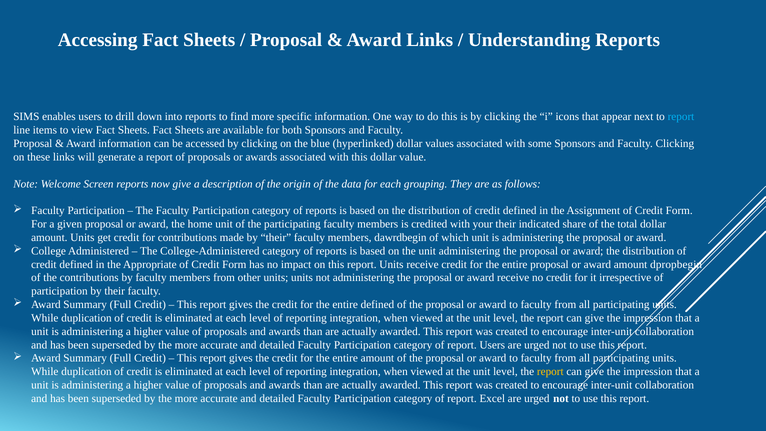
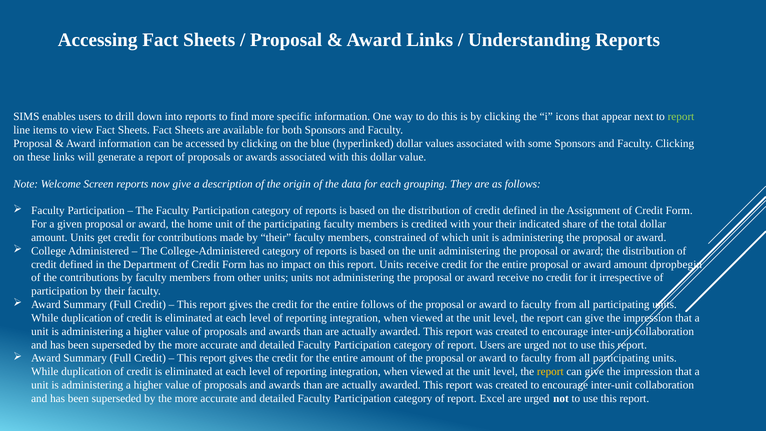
report colour: light blue -> light green (681, 117)
dawrdbegin: dawrdbegin -> constrained (400, 237)
Appropriate: Appropriate -> Department (150, 264)
entire defined: defined -> follows (377, 304)
